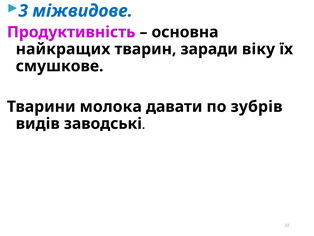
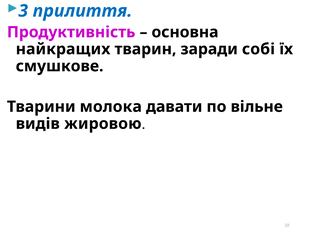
міжвидове: міжвидове -> прилиття (82, 11)
віку: віку -> собі (258, 49)
зубрів: зубрів -> вільне (257, 106)
заводські: заводські -> жировою (103, 123)
